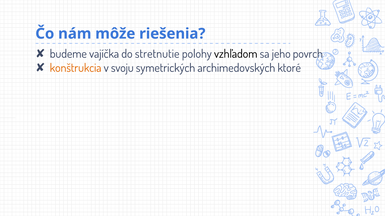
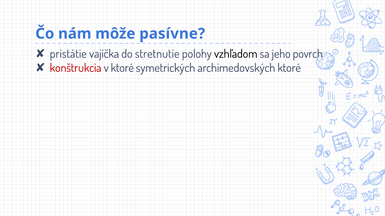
riešenia: riešenia -> pasívne (172, 34)
budeme: budeme -> pristátie (68, 54)
konštrukcia colour: orange -> red (76, 68)
v svoju: svoju -> ktoré (122, 68)
